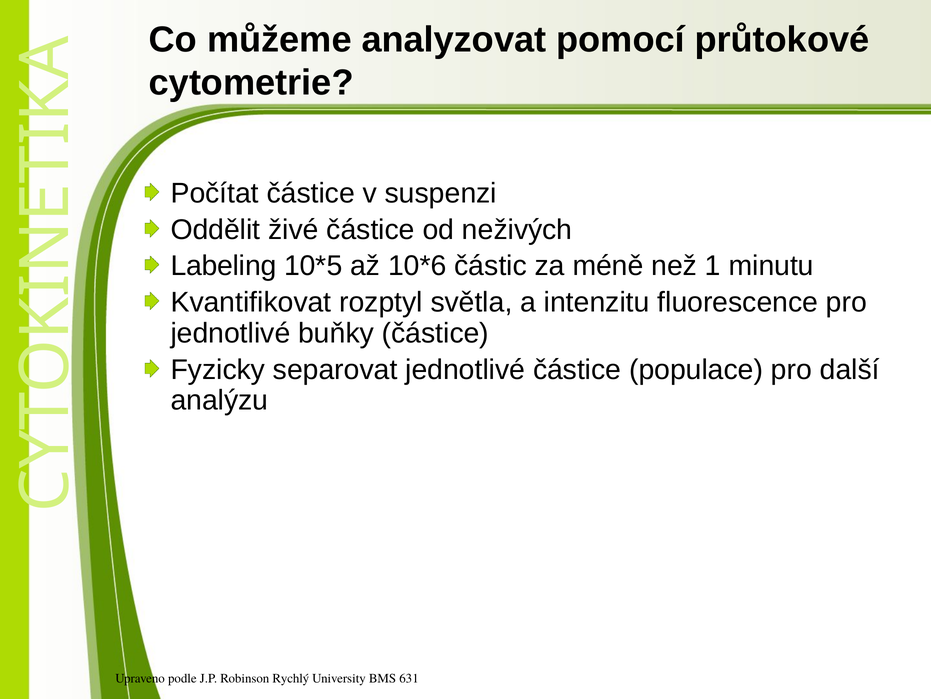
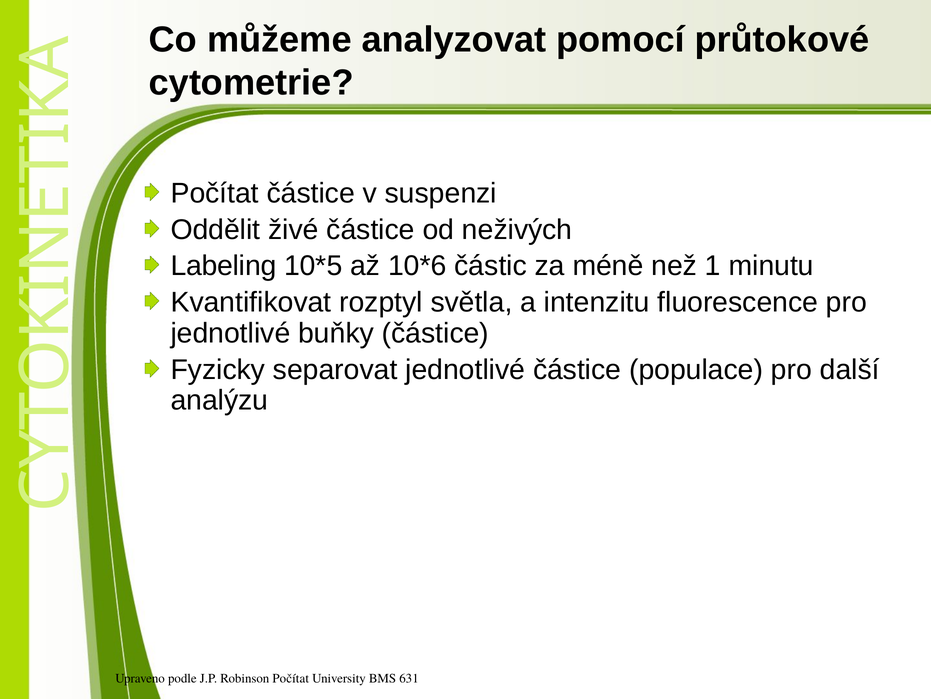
Robinson Rychlý: Rychlý -> Počítat (291, 678)
